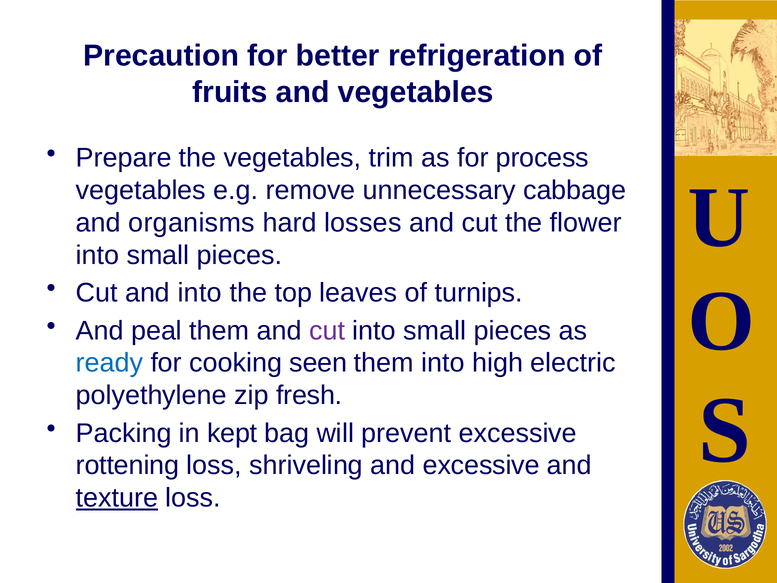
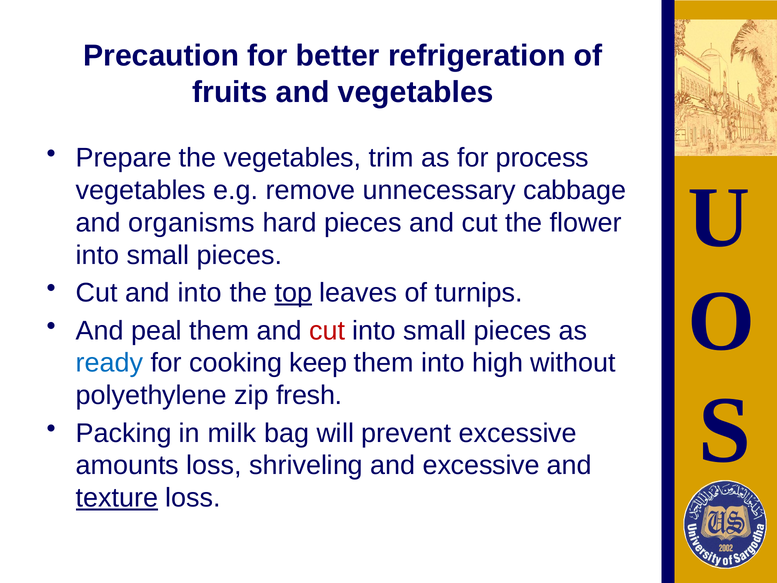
hard losses: losses -> pieces (363, 223)
top underline: none -> present (293, 293)
cut colour: purple -> red (327, 331)
seen: seen -> keep (318, 363)
electric: electric -> without (573, 363)
kept: kept -> milk (232, 433)
rottening: rottening -> amounts (127, 465)
